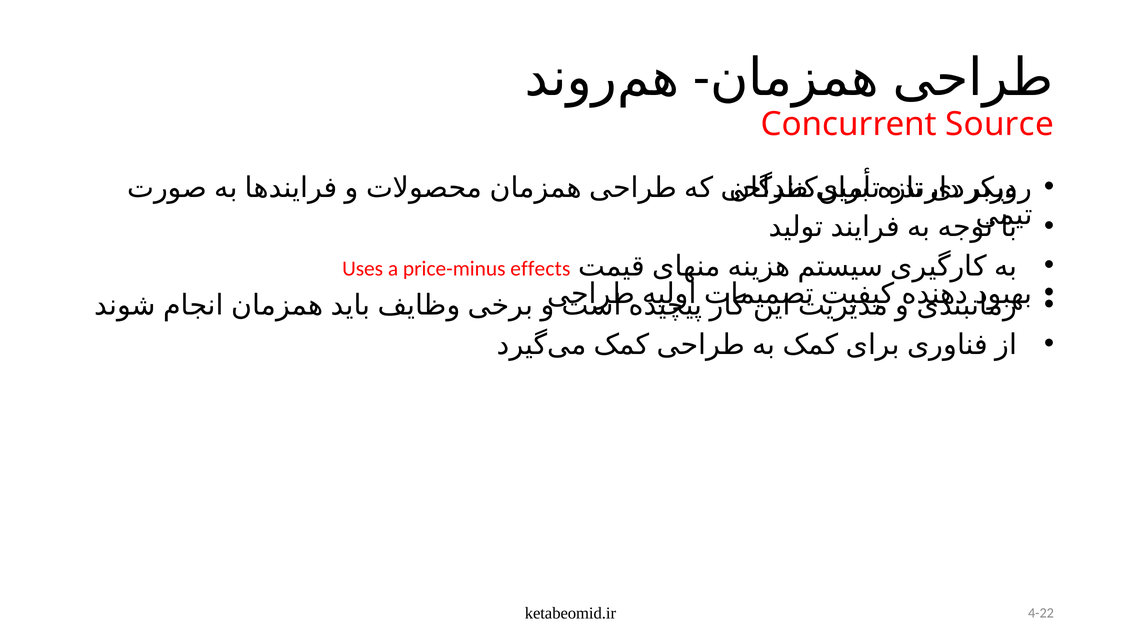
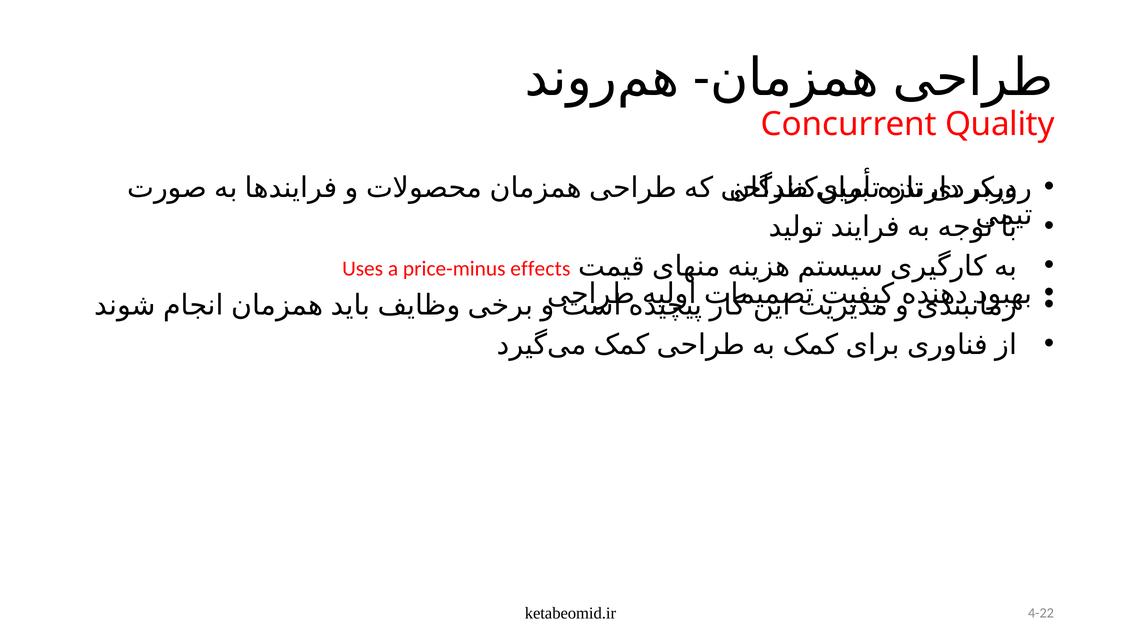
Source: Source -> Quality (1000, 124)
